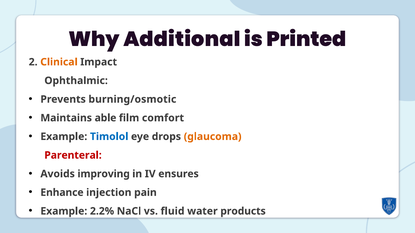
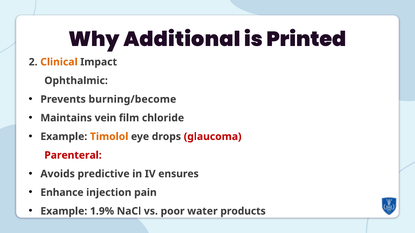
burning/osmotic: burning/osmotic -> burning/become (132, 99)
able: able -> vein (106, 118)
comfort: comfort -> chloride (163, 118)
Timolol colour: blue -> orange (109, 137)
glaucoma colour: orange -> red (213, 137)
improving: improving -> predictive (104, 174)
2.2%: 2.2% -> 1.9% (102, 212)
fluid: fluid -> poor (173, 212)
